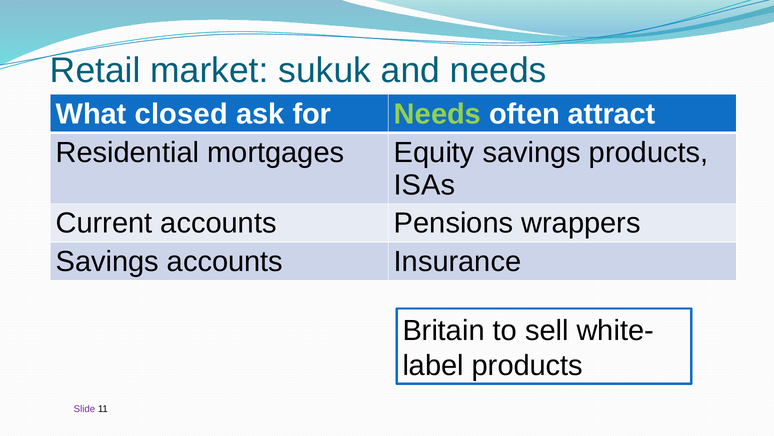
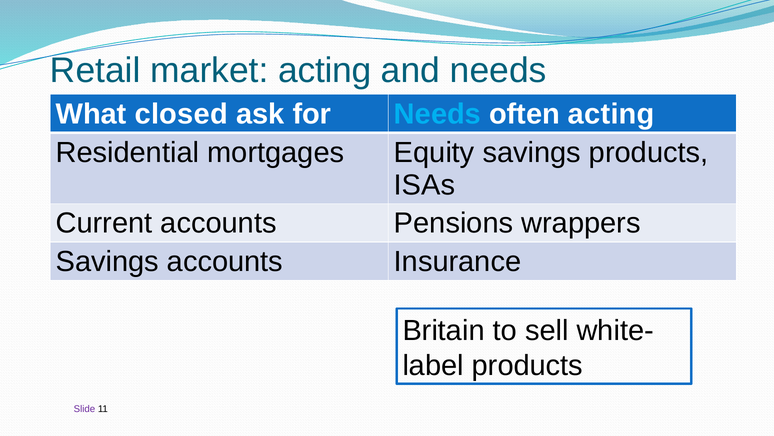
market sukuk: sukuk -> acting (325, 70)
Needs colour: light green -> light blue (437, 114)
often attract: attract -> acting (611, 114)
